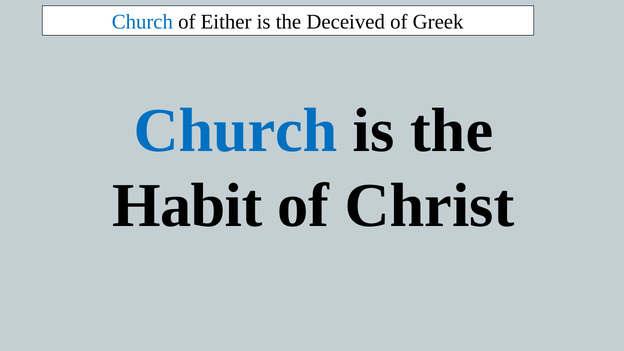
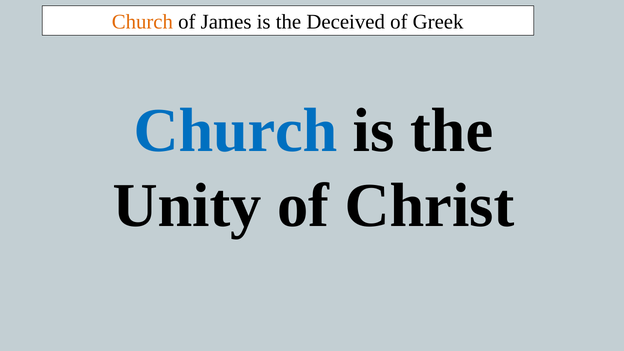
Church colour: blue -> orange (142, 22)
Either: Either -> James (226, 22)
Habit: Habit -> Unity (187, 206)
